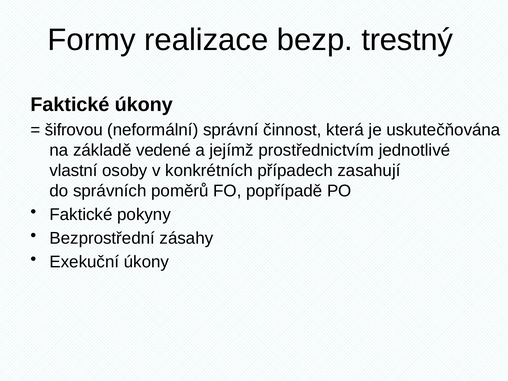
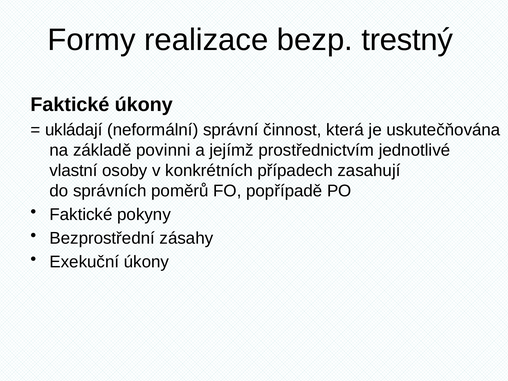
šifrovou: šifrovou -> ukládají (74, 130)
vedené: vedené -> povinni (163, 150)
